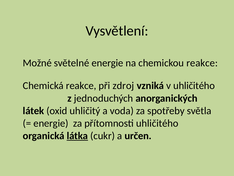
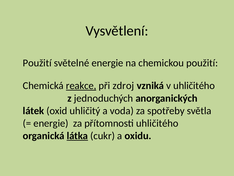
Možné: Možné -> Použití (37, 63)
chemickou reakce: reakce -> použití (202, 63)
reakce underline: none -> present (81, 85)
určen: určen -> oxidu (138, 135)
